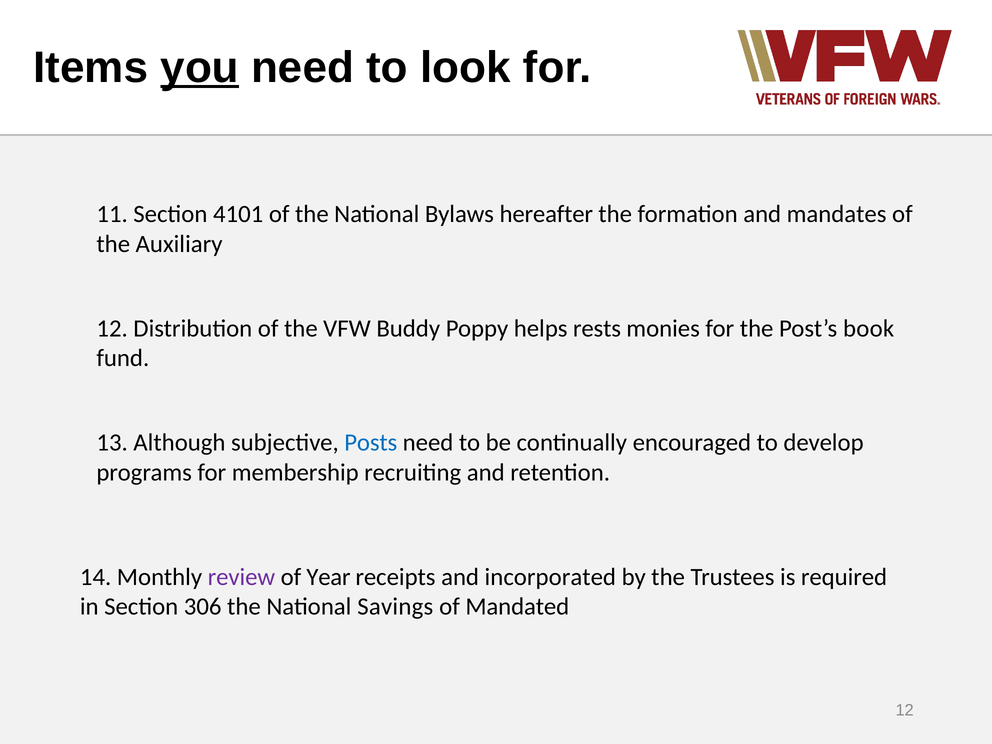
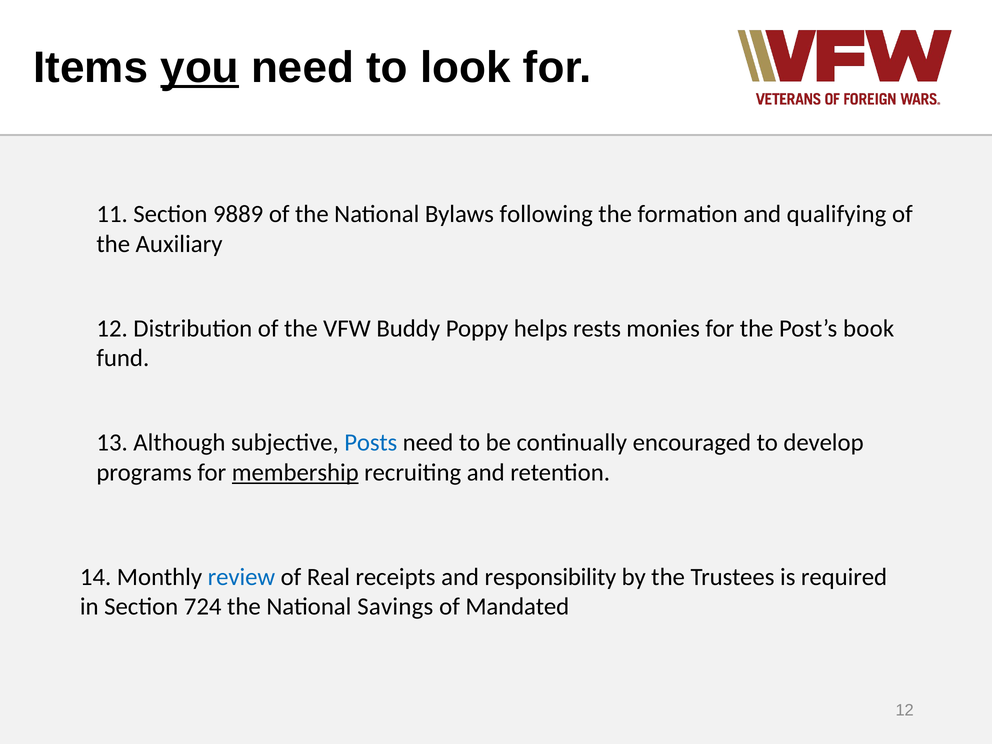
4101: 4101 -> 9889 (238, 214)
hereafter: hereafter -> following (546, 214)
mandates: mandates -> qualifying (837, 214)
membership underline: none -> present (295, 473)
review colour: purple -> blue (241, 577)
Year: Year -> Real (328, 577)
incorporated: incorporated -> responsibility (550, 577)
306: 306 -> 724 (203, 607)
